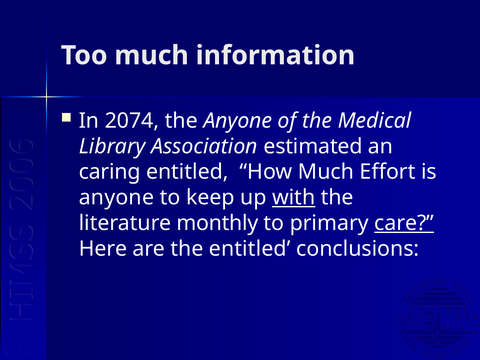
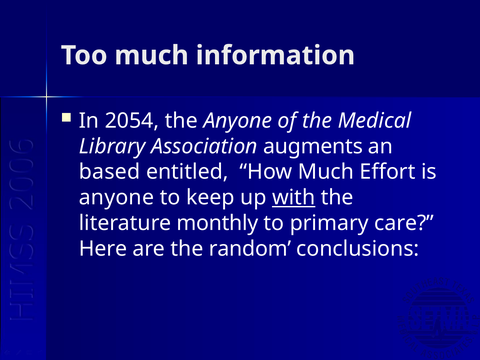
2074: 2074 -> 2054 (132, 121)
estimated: estimated -> augments (313, 146)
caring: caring -> based (110, 172)
care underline: present -> none (404, 223)
the entitled: entitled -> random (250, 249)
